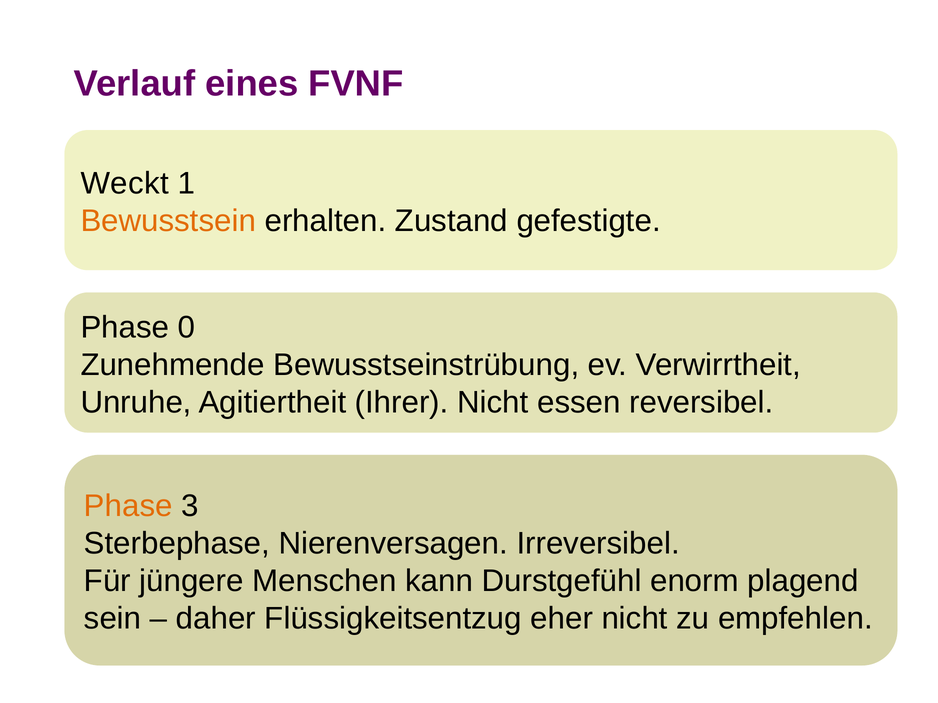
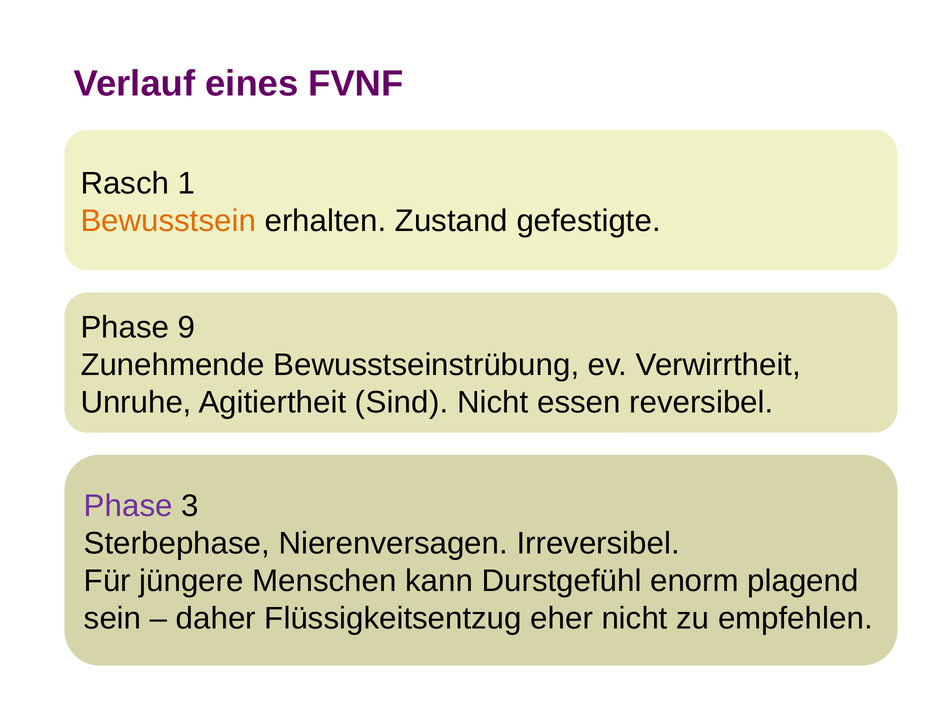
Weckt: Weckt -> Rasch (125, 184)
0: 0 -> 9 (186, 327)
Ihrer: Ihrer -> Sind (402, 402)
Phase colour: orange -> purple (128, 506)
